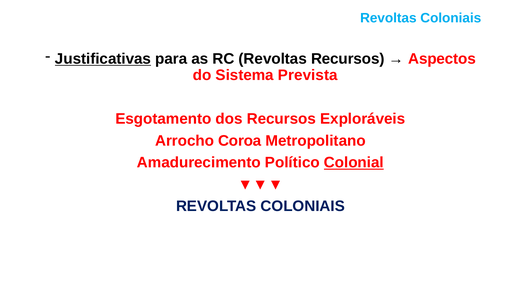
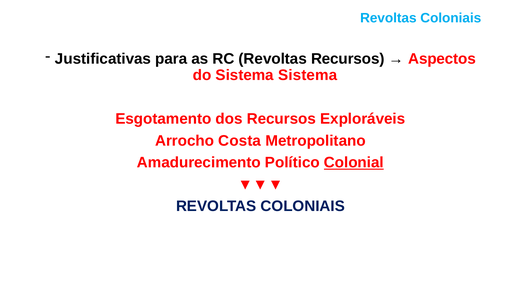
Justificativas underline: present -> none (103, 59)
Sistema Prevista: Prevista -> Sistema (308, 75)
Coroa: Coroa -> Costa (240, 141)
